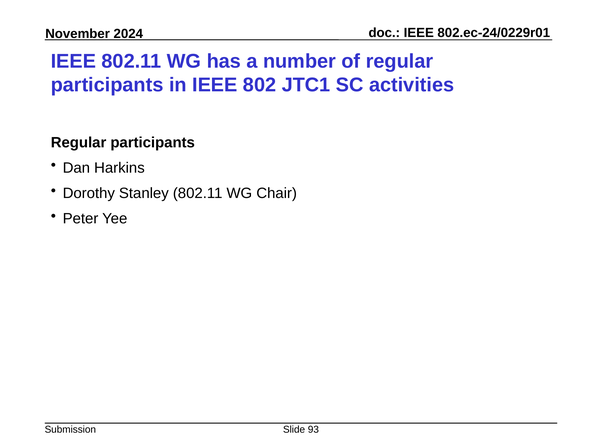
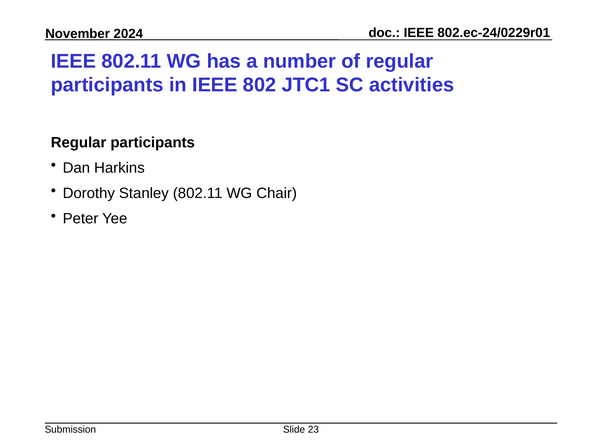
93: 93 -> 23 (313, 429)
